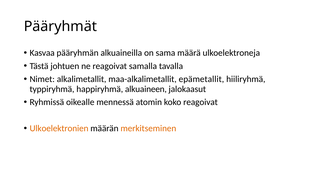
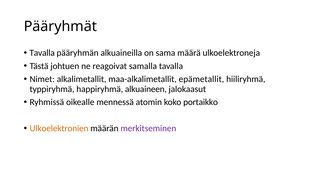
Kasvaa: Kasvaa -> Tavalla (42, 53)
koko reagoivat: reagoivat -> portaikko (201, 102)
merkitseminen colour: orange -> purple (148, 128)
